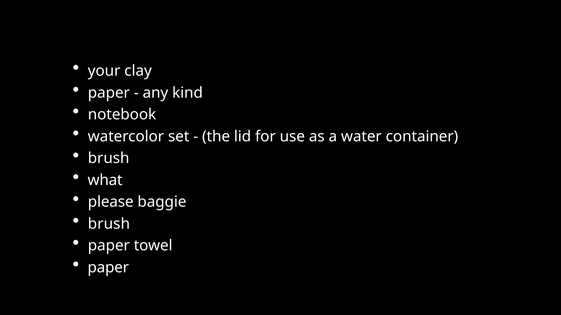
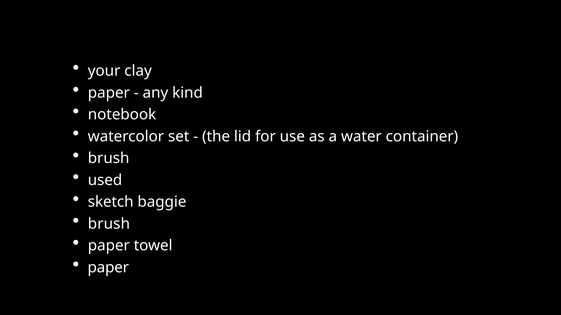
what: what -> used (105, 180)
please: please -> sketch (111, 202)
